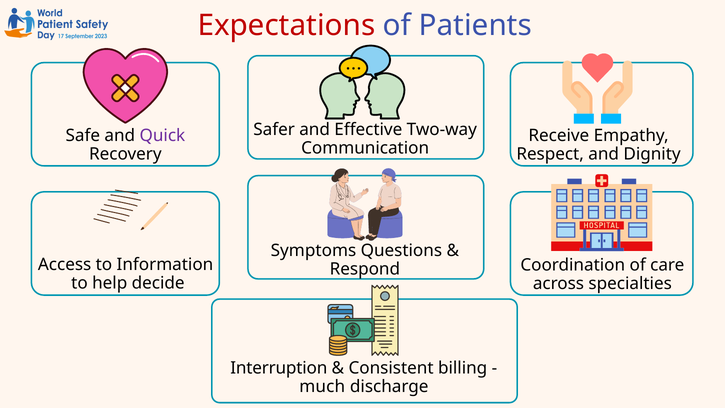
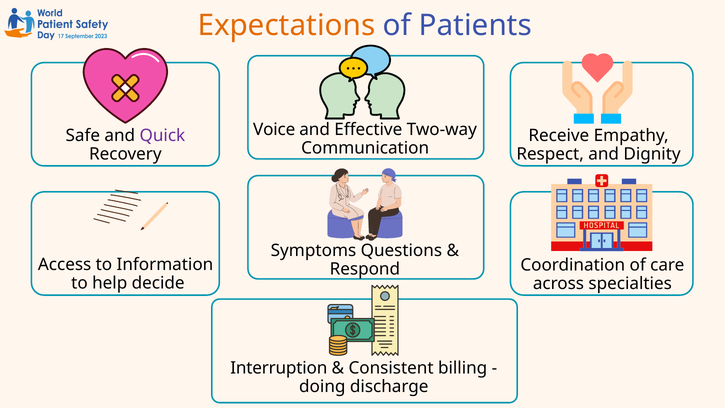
Expectations colour: red -> orange (286, 25)
Safer: Safer -> Voice (274, 130)
much: much -> doing (322, 386)
